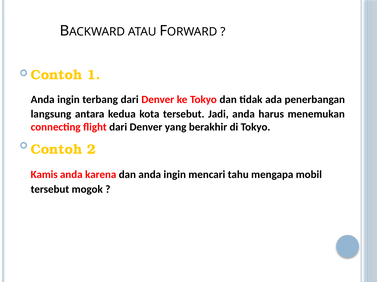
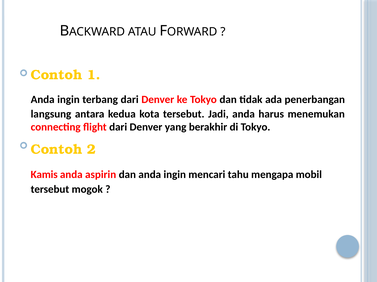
karena: karena -> aspirin (101, 175)
